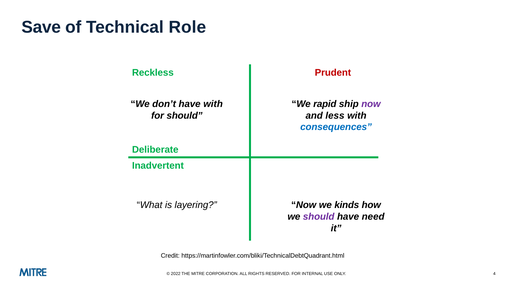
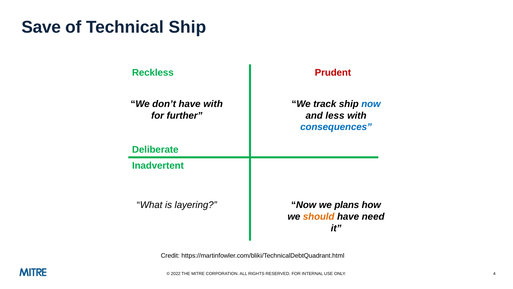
Technical Role: Role -> Ship (187, 27)
rapid: rapid -> track (325, 104)
now colour: purple -> blue (371, 104)
for should: should -> further (185, 115)
kinds: kinds -> plans (347, 205)
should colour: purple -> orange (319, 216)
